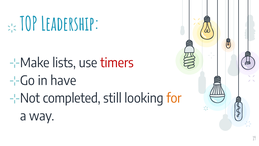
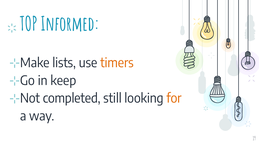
Leadership: Leadership -> Informed (70, 24)
timers colour: red -> orange (117, 63)
have: have -> keep (63, 81)
